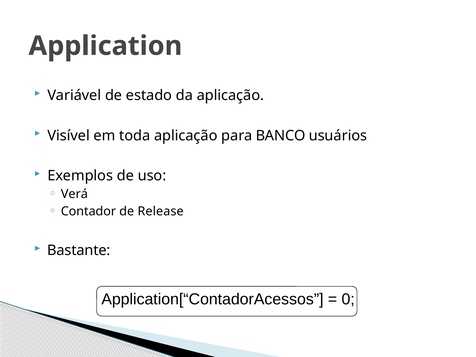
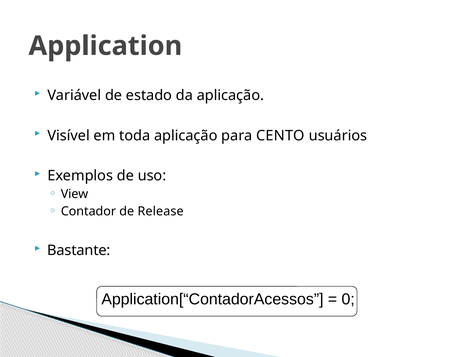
BANCO: BANCO -> CENTO (280, 136)
Verá: Verá -> View (75, 194)
